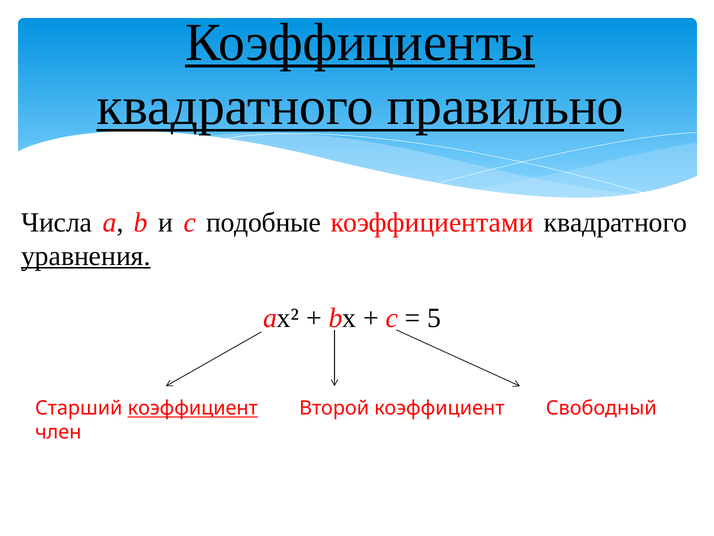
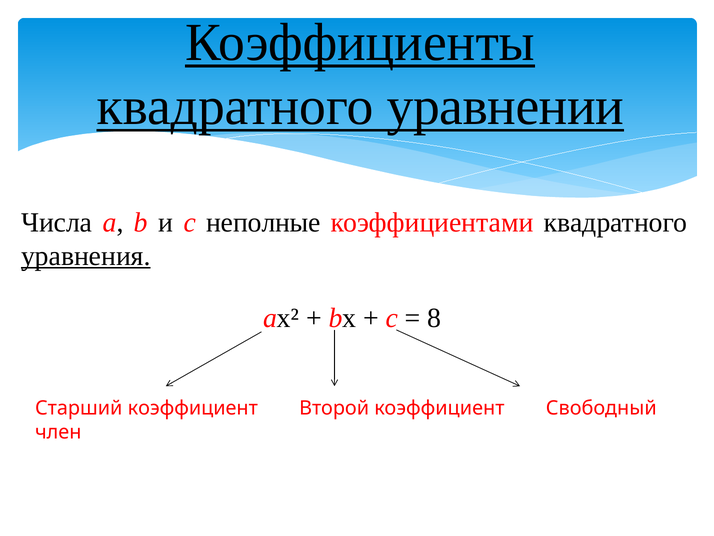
правильно: правильно -> уравнении (505, 107)
подобные: подобные -> неполные (263, 222)
5: 5 -> 8 (434, 318)
коэффициент underline: present -> none (193, 408)
